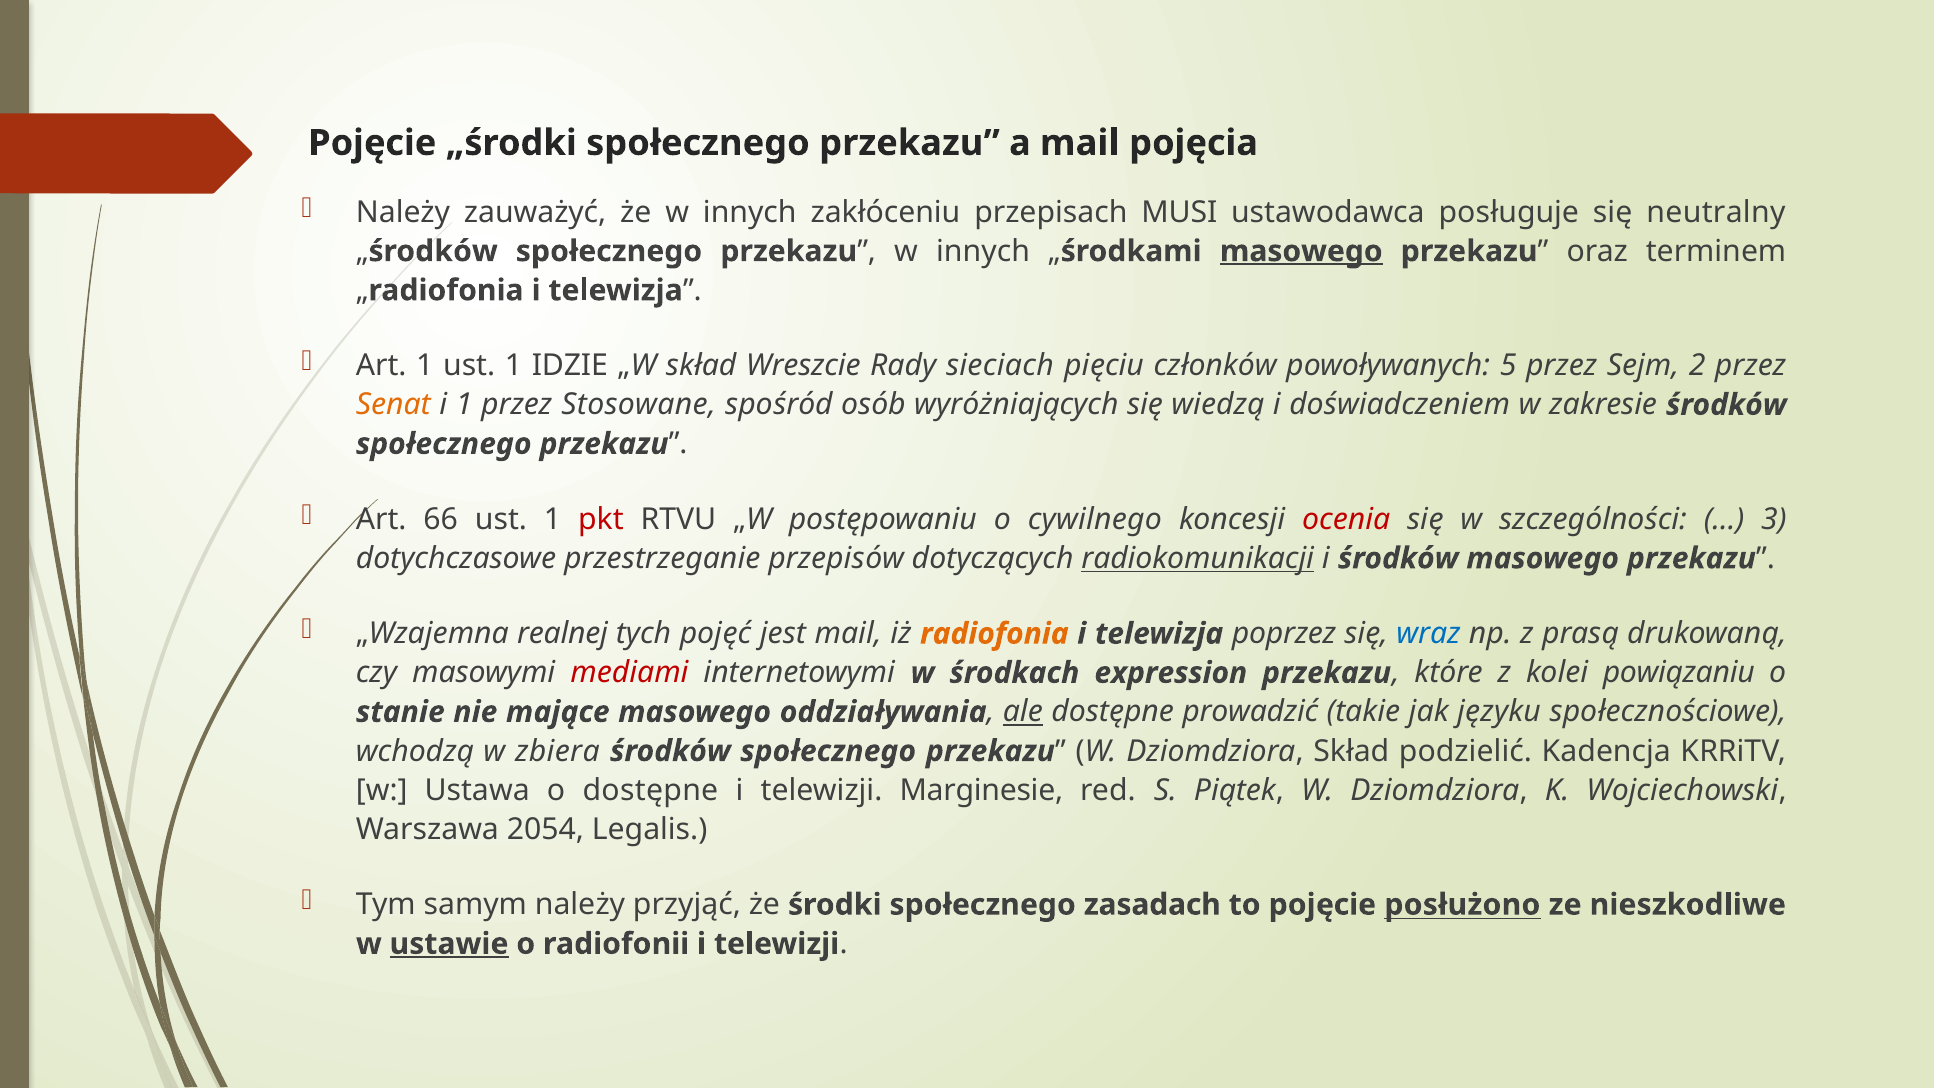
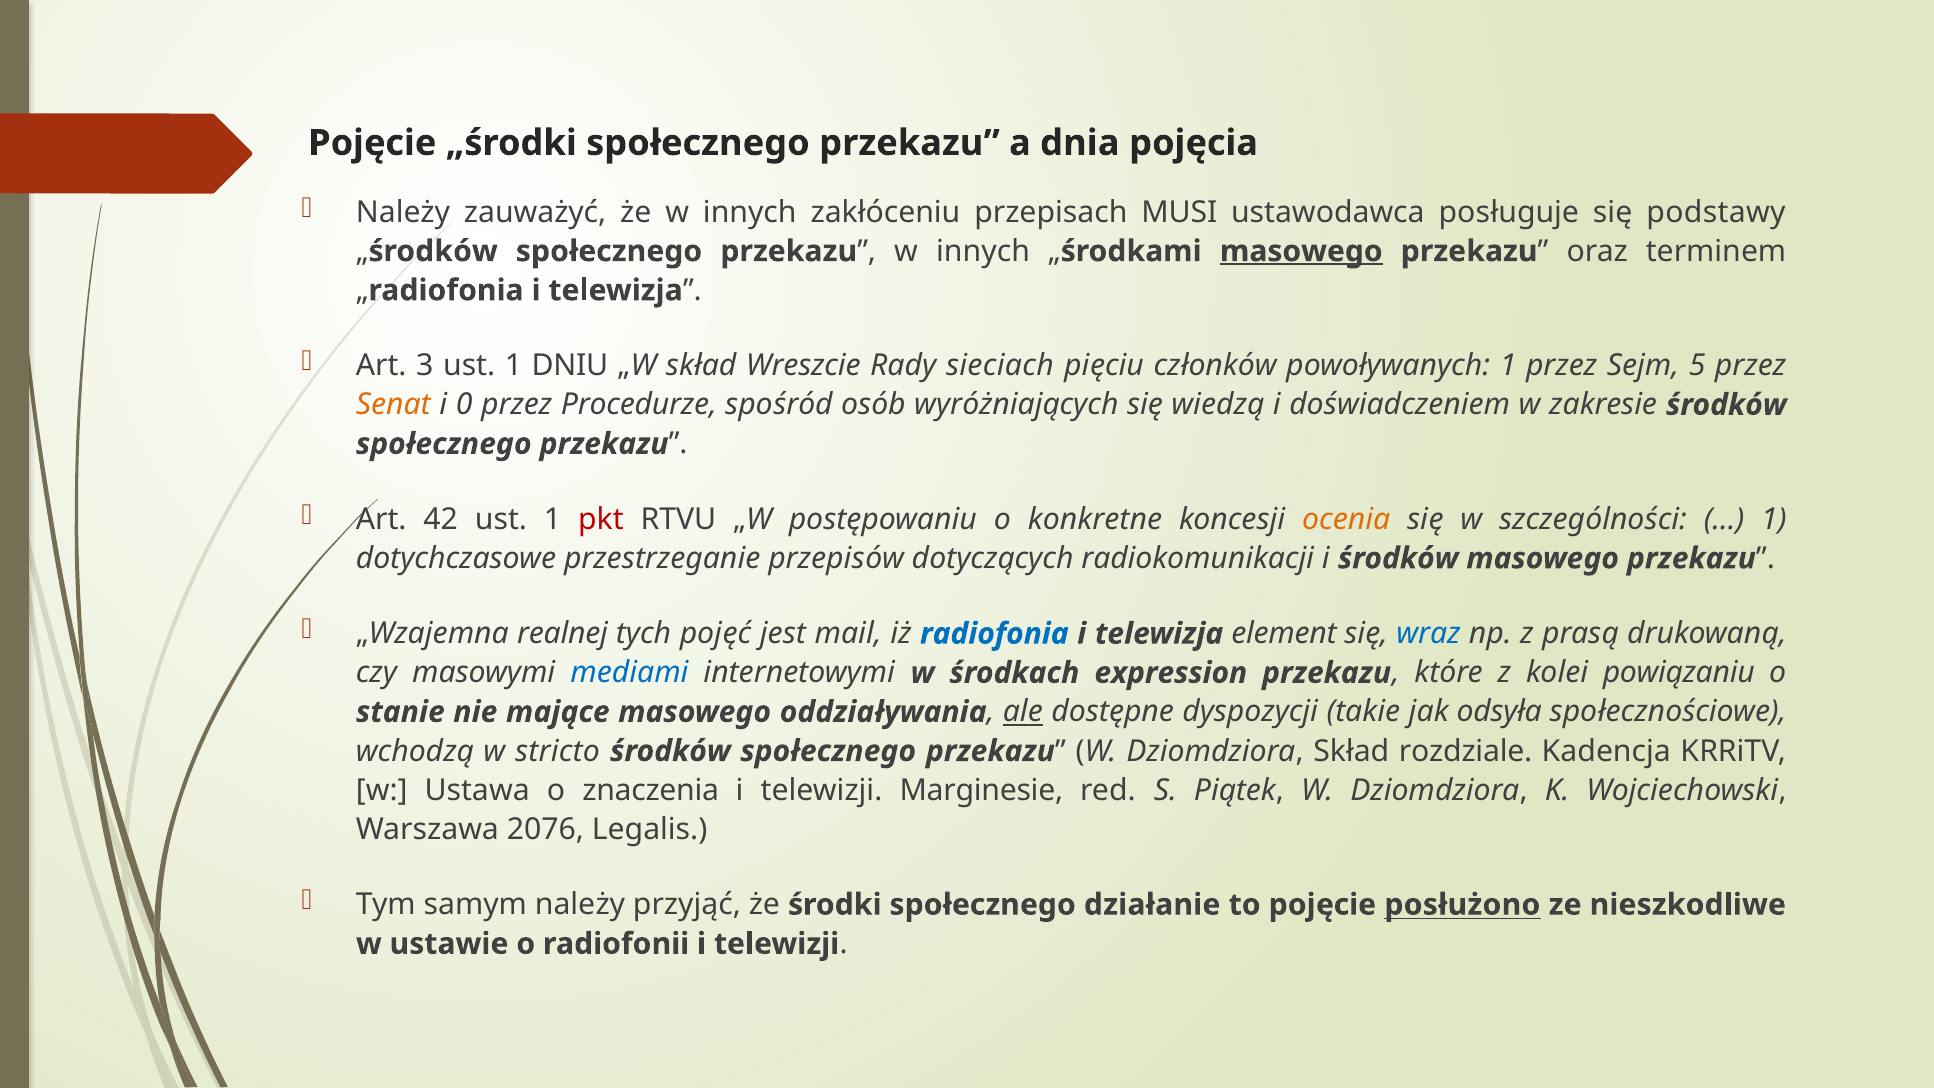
a mail: mail -> dnia (1080, 143)
neutralny: neutralny -> podstawy (1716, 212)
Art 1: 1 -> 3 (425, 366)
IDZIE: IDZIE -> DNIU (570, 366)
powoływanych 5: 5 -> 1 (1508, 366)
2: 2 -> 5 (1697, 366)
i 1: 1 -> 0 (464, 405)
Stosowane: Stosowane -> Procedurze (639, 405)
66: 66 -> 42 (441, 519)
cywilnego: cywilnego -> konkretne (1095, 519)
ocenia colour: red -> orange (1346, 519)
3: 3 -> 1 (1774, 519)
radiokomunikacji underline: present -> none (1198, 558)
radiofonia colour: orange -> blue (994, 634)
poprzez: poprzez -> element (1284, 634)
mediami colour: red -> blue (629, 673)
prowadzić: prowadzić -> dyspozycji (1250, 712)
języku: języku -> odsyła (1499, 712)
zbiera: zbiera -> stricto (557, 751)
podzielić: podzielić -> rozdziale (1466, 751)
o dostępne: dostępne -> znaczenia (651, 790)
2054: 2054 -> 2076 (545, 829)
zasadach: zasadach -> działanie (1152, 905)
ustawie underline: present -> none (449, 944)
